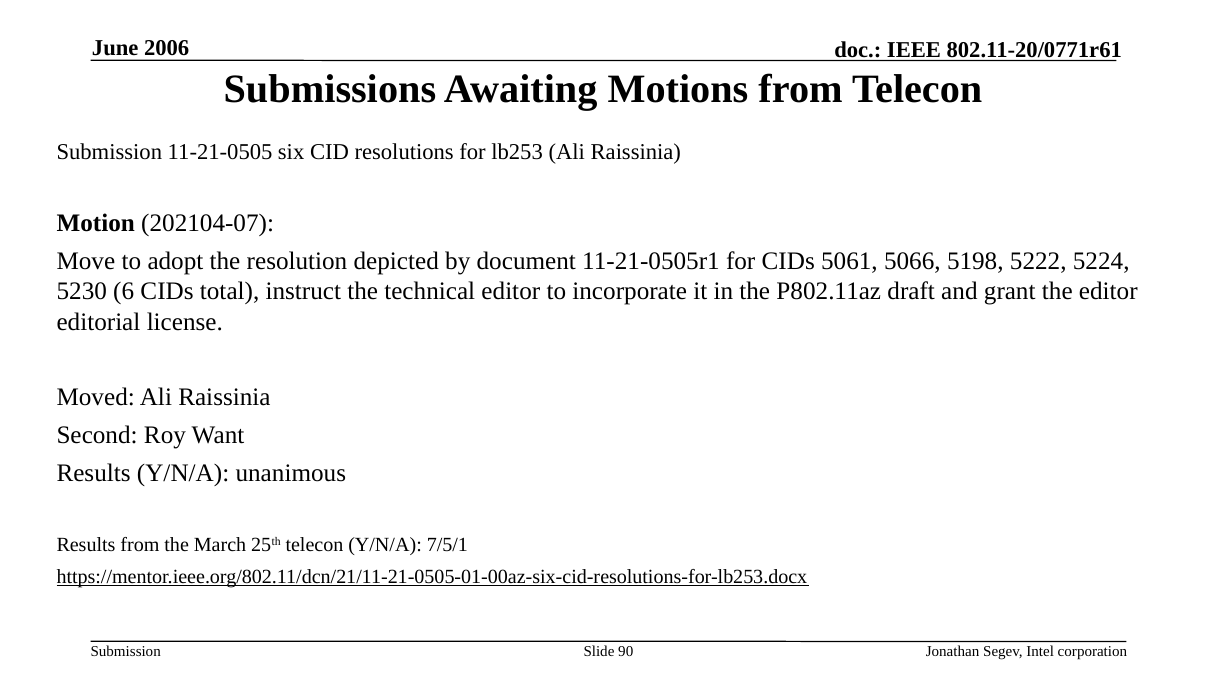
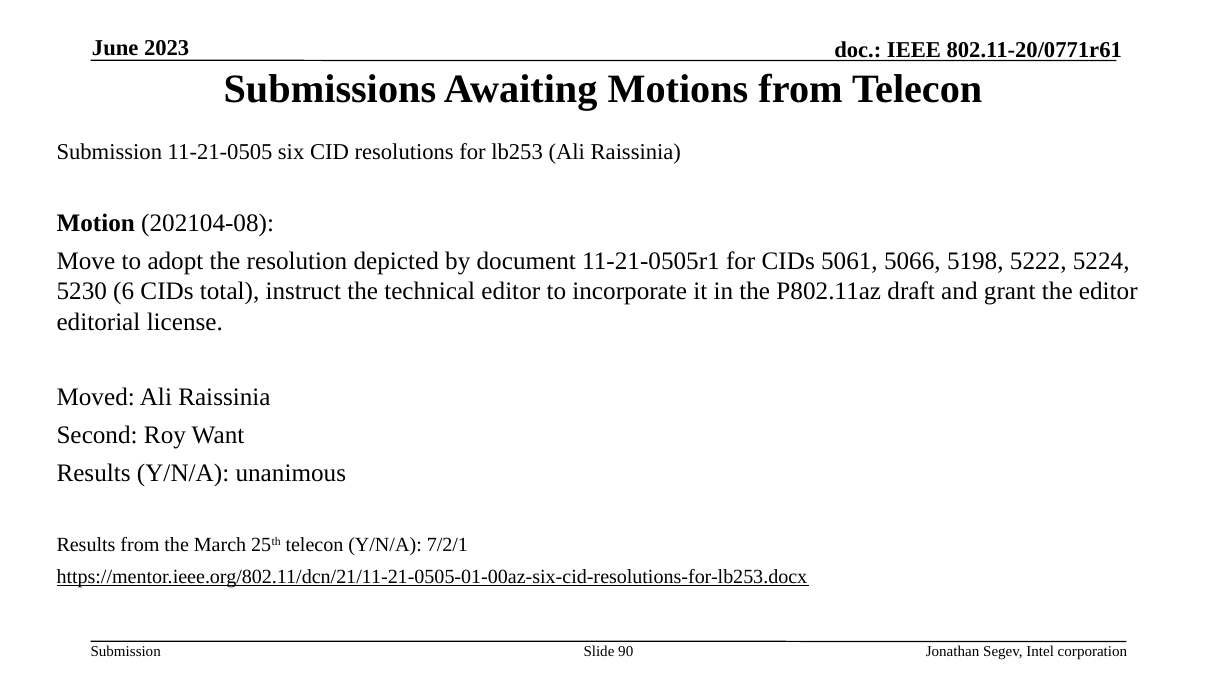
2006: 2006 -> 2023 (167, 48)
202104-07: 202104-07 -> 202104-08 (208, 224)
7/5/1: 7/5/1 -> 7/2/1 (447, 545)
